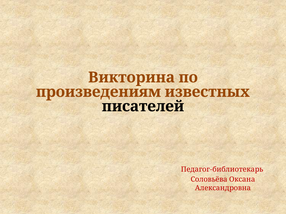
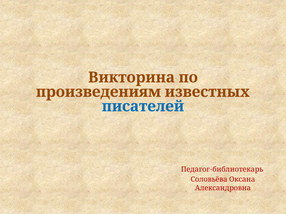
писателей colour: black -> blue (143, 107)
